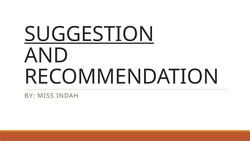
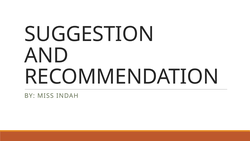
SUGGESTION underline: present -> none (89, 34)
